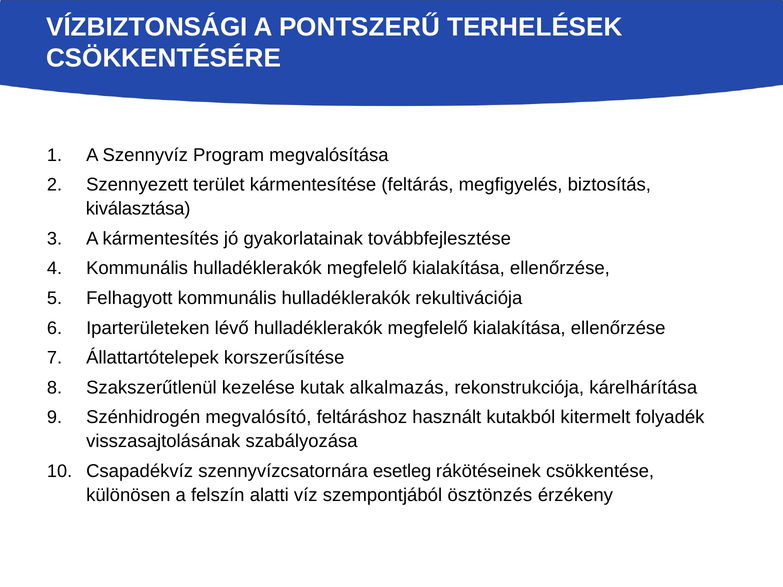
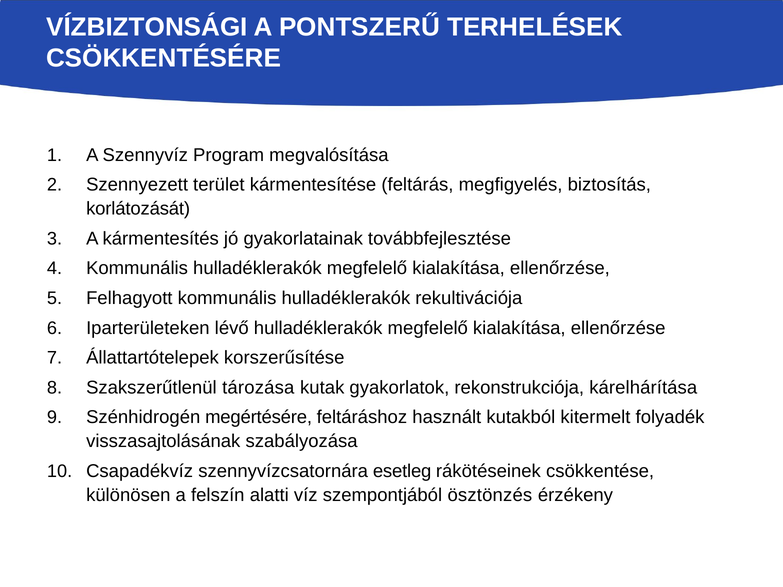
kiválasztása: kiválasztása -> korlátozását (138, 209)
kezelése: kezelése -> tározása (258, 388)
alkalmazás: alkalmazás -> gyakorlatok (399, 388)
megvalósító: megvalósító -> megértésére (259, 418)
